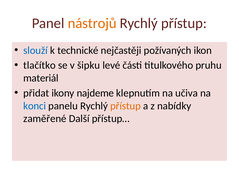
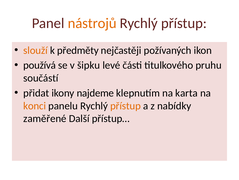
slouží colour: blue -> orange (36, 50)
technické: technické -> předměty (78, 50)
tlačítko: tlačítko -> používá (40, 65)
materiál: materiál -> součástí (41, 78)
učiva: učiva -> karta (187, 93)
konci colour: blue -> orange (35, 105)
